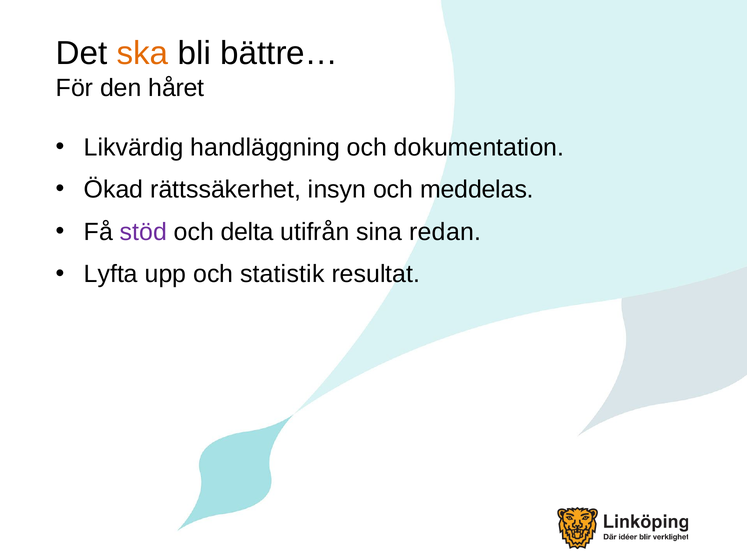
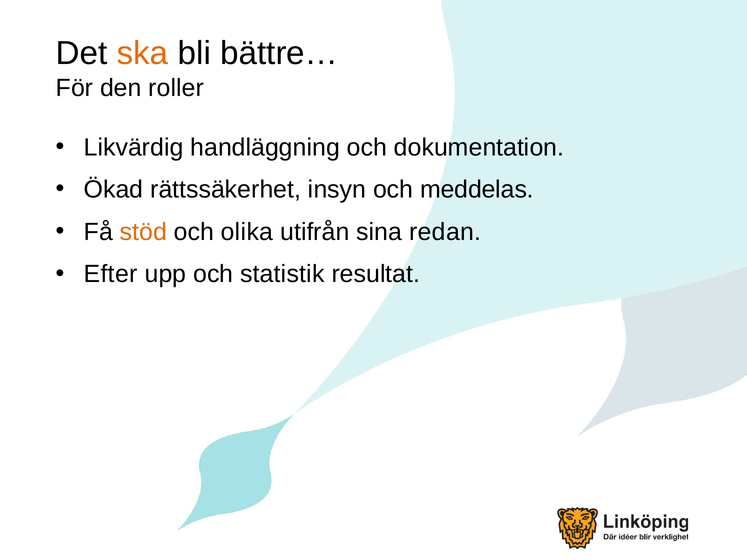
håret: håret -> roller (176, 88)
stöd colour: purple -> orange (143, 232)
delta: delta -> olika (247, 232)
Lyfta: Lyfta -> Efter (111, 274)
